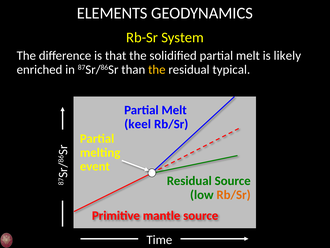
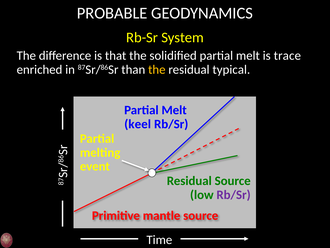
ELEMENTS: ELEMENTS -> PROBABLE (112, 13)
likely: likely -> trace (287, 56)
Rb/Sr colour: orange -> purple (234, 194)
